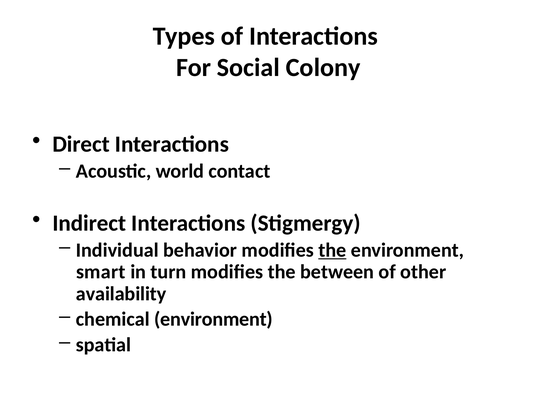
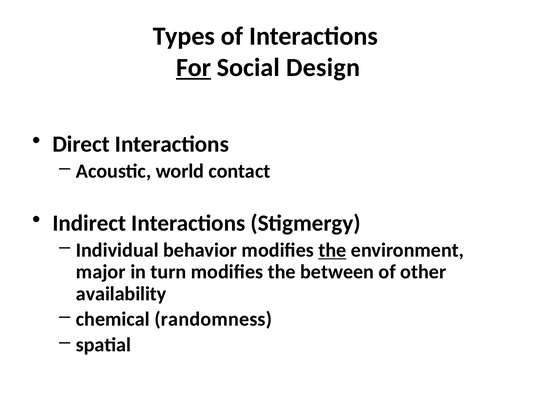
For underline: none -> present (194, 68)
Colony: Colony -> Design (323, 68)
smart: smart -> major (101, 272)
chemical environment: environment -> randomness (213, 319)
